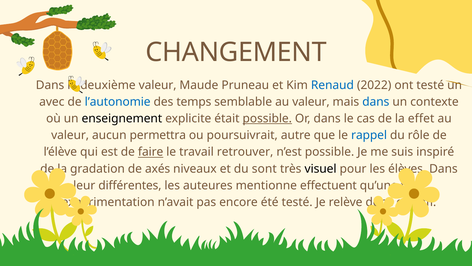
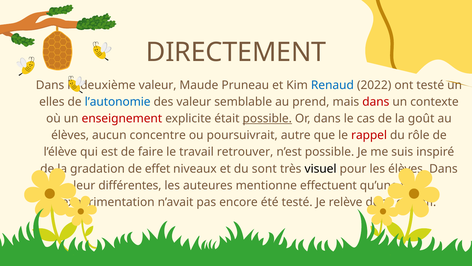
CHANGEMENT: CHANGEMENT -> DIRECTEMENT (236, 52)
avec: avec -> elles (52, 102)
des temps: temps -> valeur (194, 102)
semblable au valeur: valeur -> prend (311, 102)
dans colour: blue -> red (376, 102)
enseignement colour: black -> red (122, 118)
effet: effet -> goût (421, 118)
valeur: valeur -> élèves (70, 135)
permettra: permettra -> concentre (158, 135)
rappel colour: blue -> red (369, 135)
faire underline: present -> none (151, 152)
axés: axés -> effet (158, 168)
